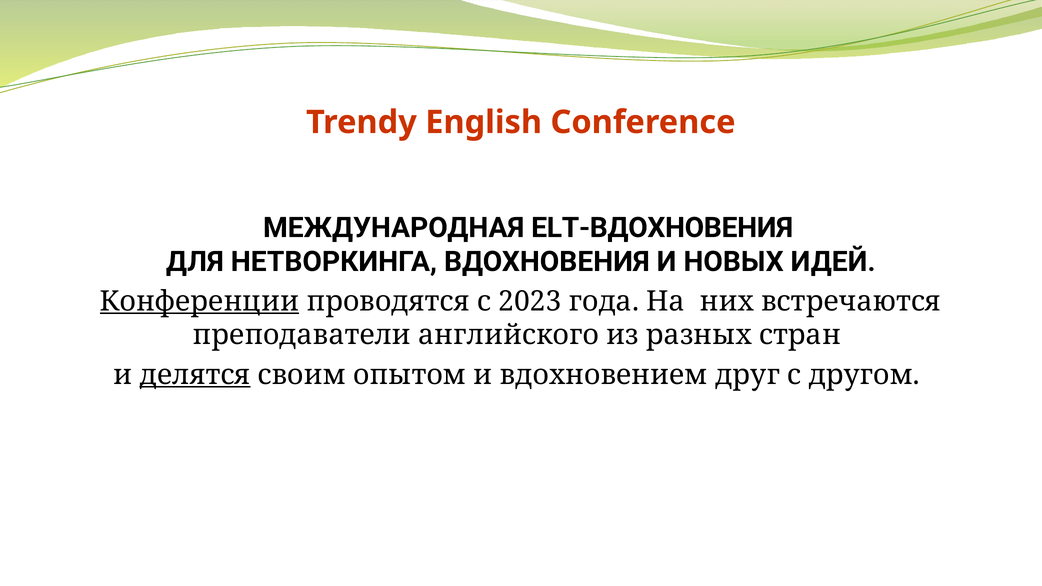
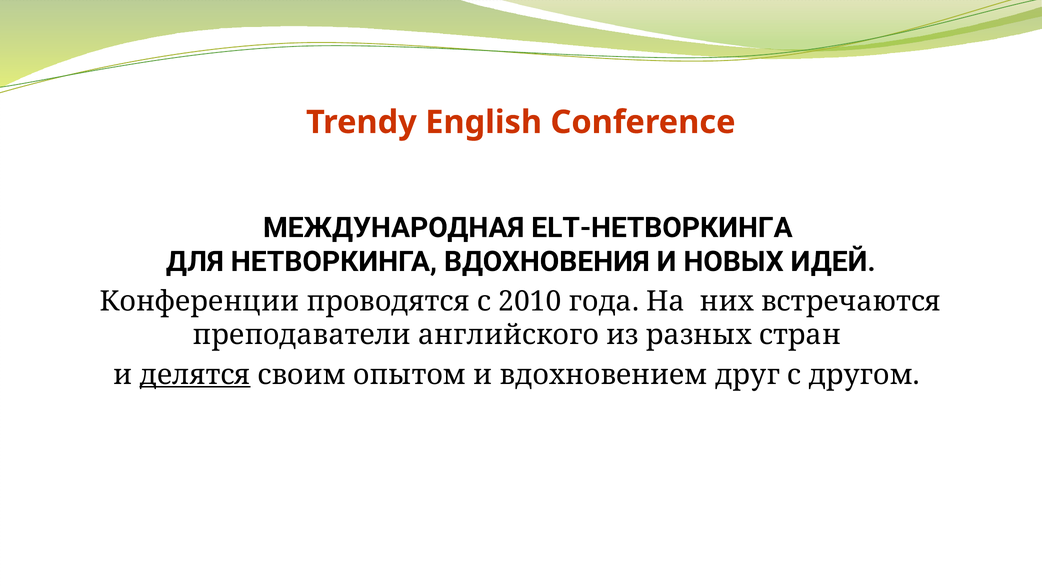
ELT-ВДОХНОВЕНИЯ: ELT-ВДОХНОВЕНИЯ -> ELT-НЕТВОРКИНГА (662, 228)
Конференции underline: present -> none (200, 301)
2023: 2023 -> 2010 (530, 301)
